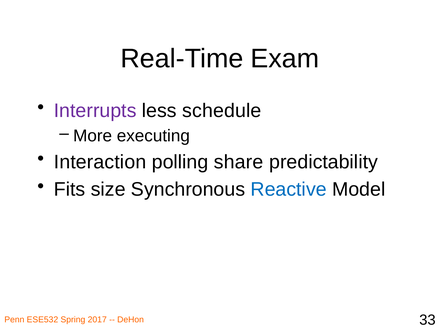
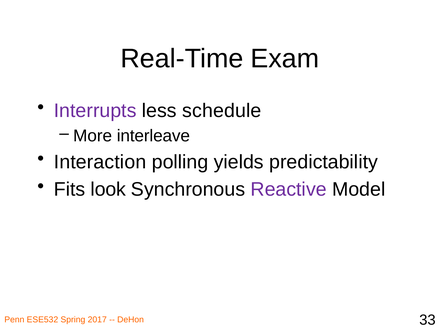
executing: executing -> interleave (153, 136)
share: share -> yields (239, 162)
size: size -> look (108, 189)
Reactive colour: blue -> purple (289, 189)
